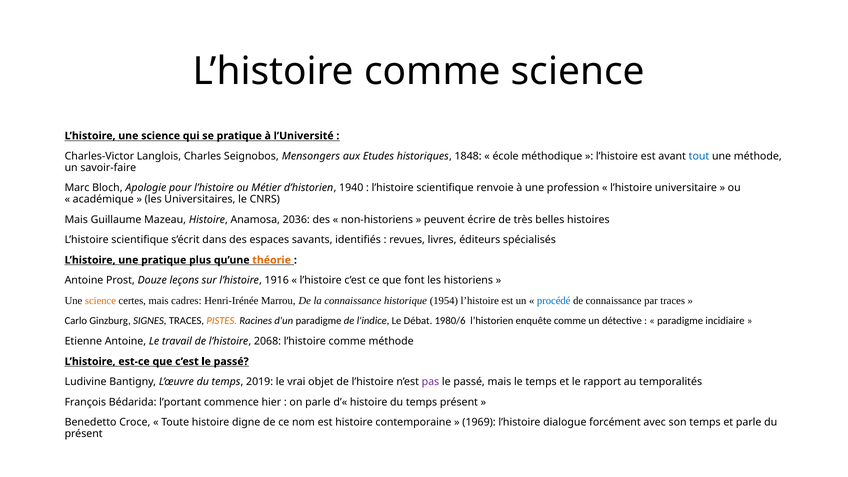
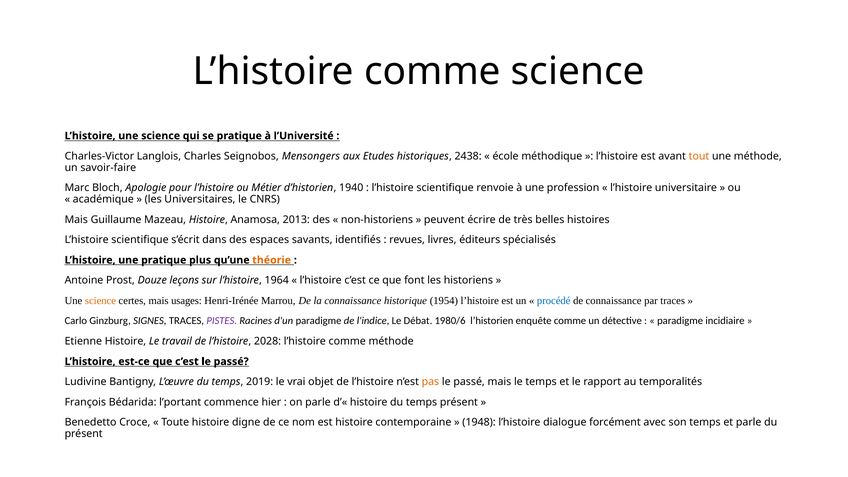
1848: 1848 -> 2438 (468, 156)
tout colour: blue -> orange (699, 156)
2036: 2036 -> 2013 (296, 220)
1916: 1916 -> 1964 (277, 280)
cadres: cadres -> usages (186, 301)
PISTES colour: orange -> purple (222, 321)
Etienne Antoine: Antoine -> Histoire (125, 341)
2068: 2068 -> 2028 (268, 341)
pas colour: purple -> orange (430, 382)
1969: 1969 -> 1948 (479, 422)
